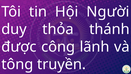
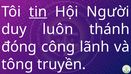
tin underline: none -> present (38, 12)
thỏa: thỏa -> luôn (58, 29)
được: được -> đóng (19, 47)
